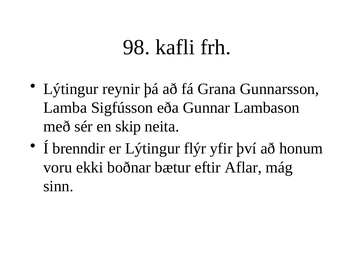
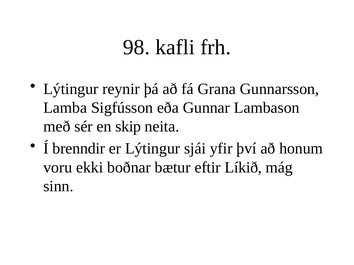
flýr: flýr -> sjái (195, 149)
Aflar: Aflar -> Líkið (243, 168)
